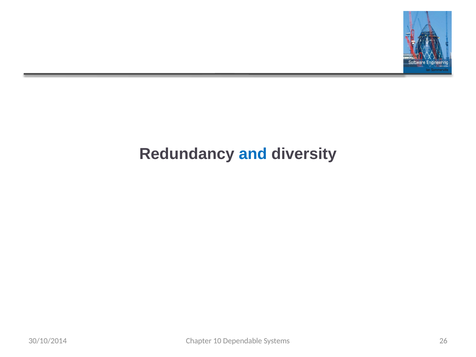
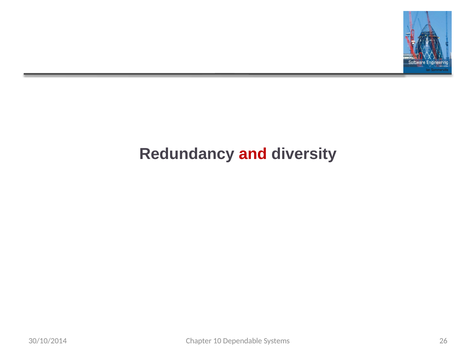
and colour: blue -> red (253, 154)
